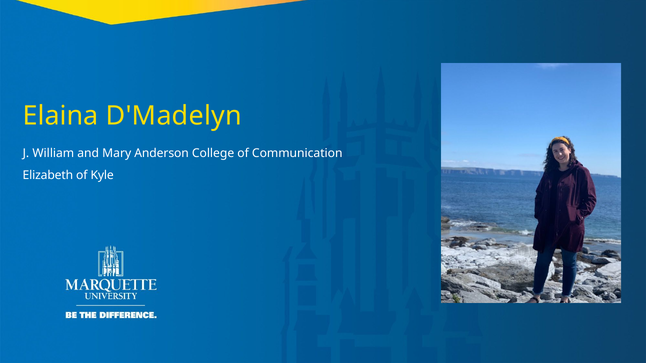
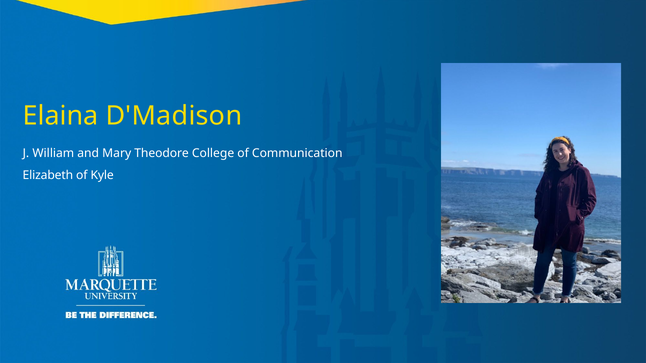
D'Madelyn: D'Madelyn -> D'Madison (174, 116)
Anderson: Anderson -> Theodore (162, 153)
